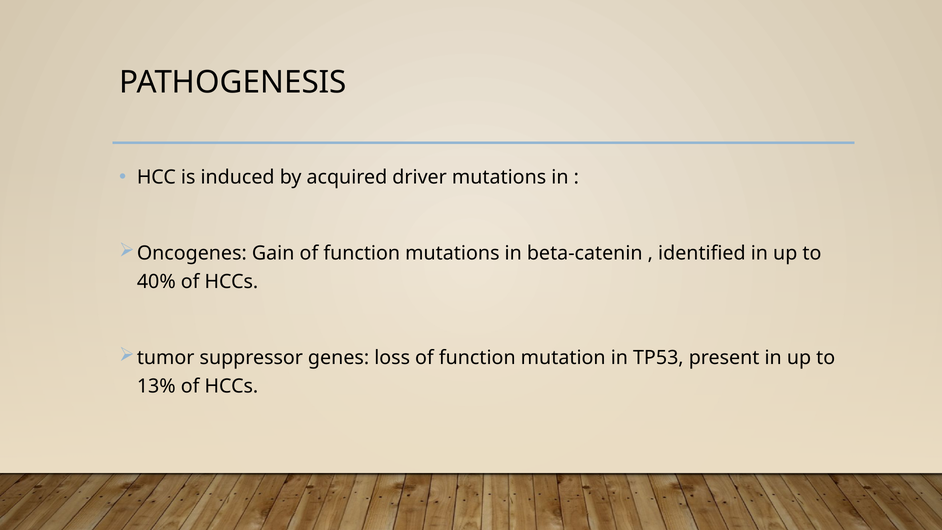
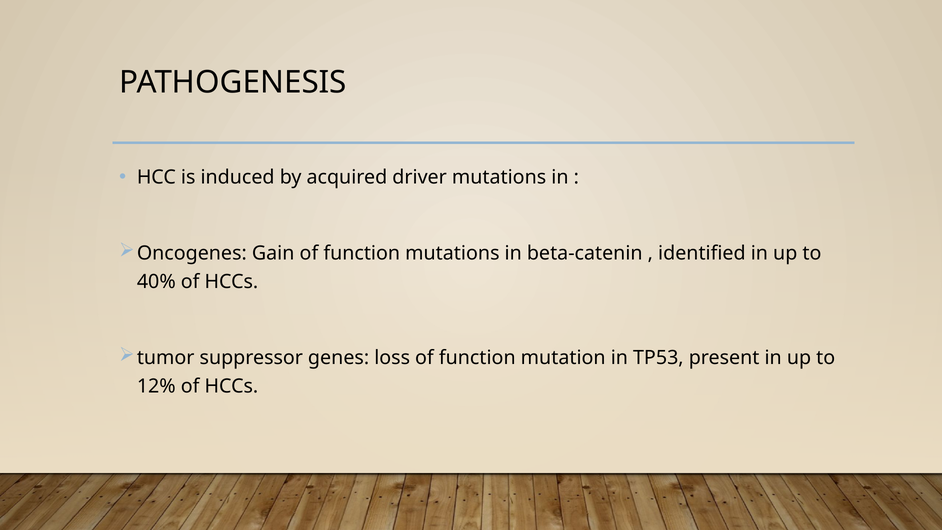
13%: 13% -> 12% (156, 386)
